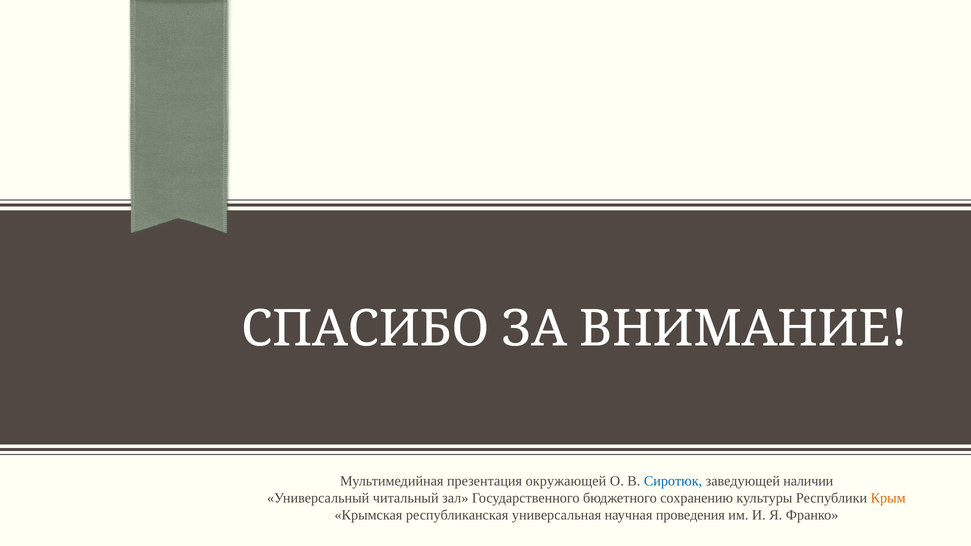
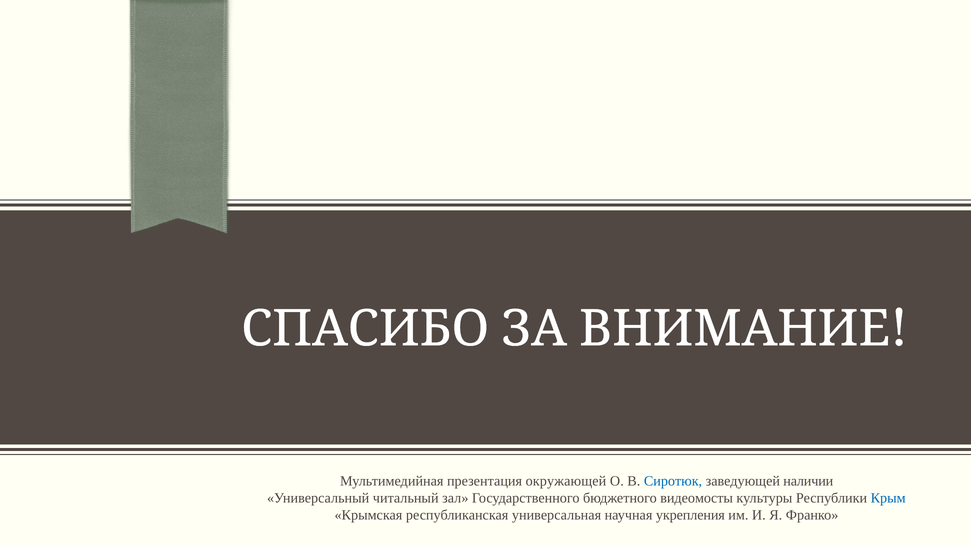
сохранению: сохранению -> видеомосты (697, 498)
Крым colour: orange -> blue (888, 498)
проведения: проведения -> укрепления (690, 515)
